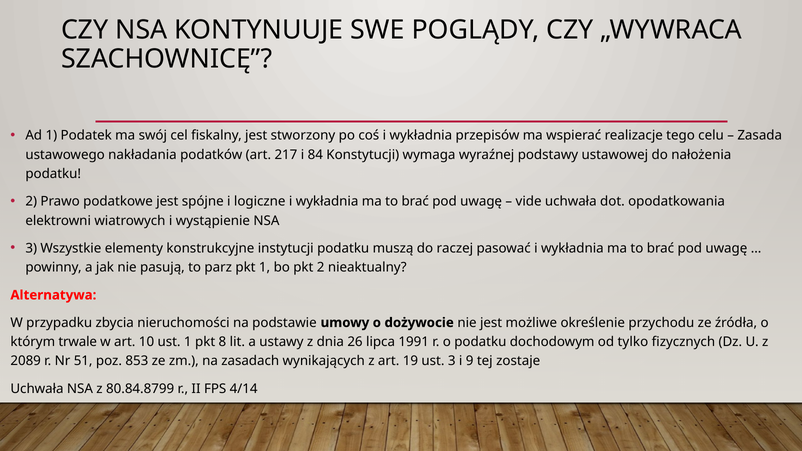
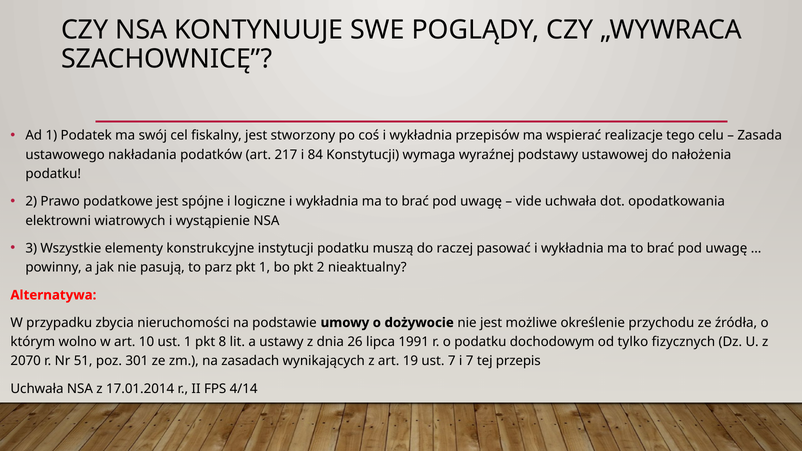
trwale: trwale -> wolno (78, 342)
2089: 2089 -> 2070 (26, 361)
853: 853 -> 301 (137, 361)
ust 3: 3 -> 7 (452, 361)
i 9: 9 -> 7 (470, 361)
zostaje: zostaje -> przepis (518, 361)
80.84.8799: 80.84.8799 -> 17.01.2014 (140, 389)
